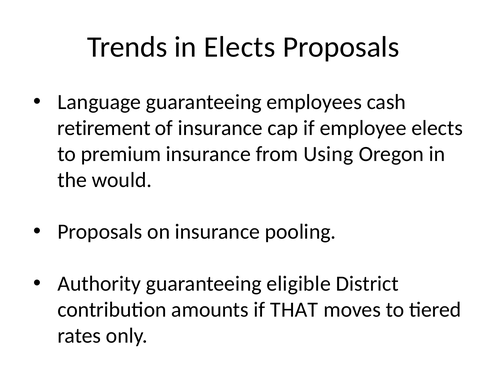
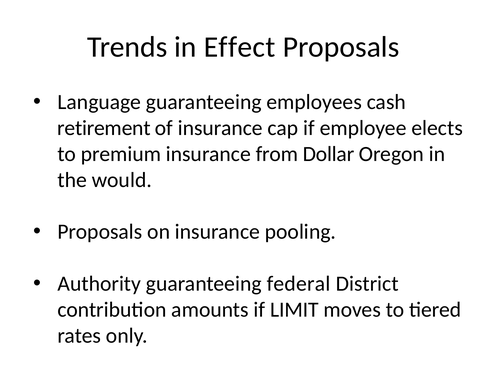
in Elects: Elects -> Effect (240, 47)
Using: Using -> Dollar (329, 154)
eligible: eligible -> federal (299, 284)
THAT: THAT -> LIMIT (294, 310)
